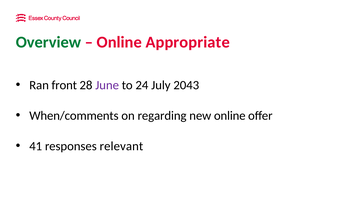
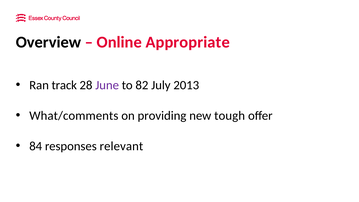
Overview colour: green -> black (48, 42)
front: front -> track (64, 85)
24: 24 -> 82 (142, 85)
2043: 2043 -> 2013 (186, 85)
When/comments: When/comments -> What/comments (74, 116)
regarding: regarding -> providing (162, 116)
new online: online -> tough (230, 116)
41: 41 -> 84 (36, 146)
